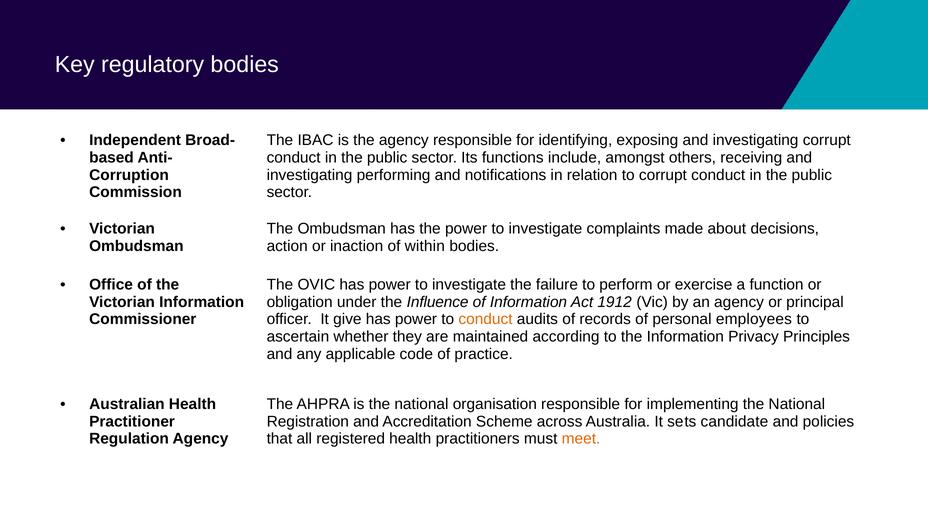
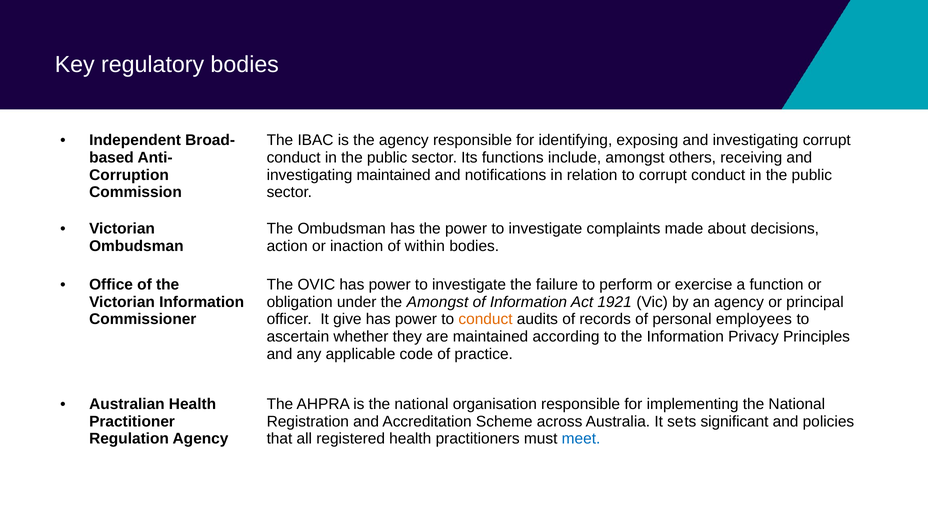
investigating performing: performing -> maintained (394, 175)
the Influence: Influence -> Amongst (438, 302)
1912: 1912 -> 1921 (615, 302)
candidate: candidate -> significant (735, 422)
meet colour: orange -> blue (581, 439)
